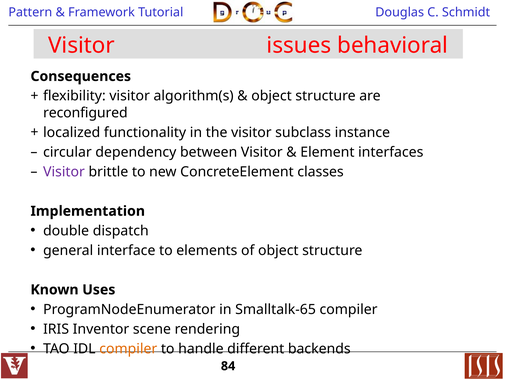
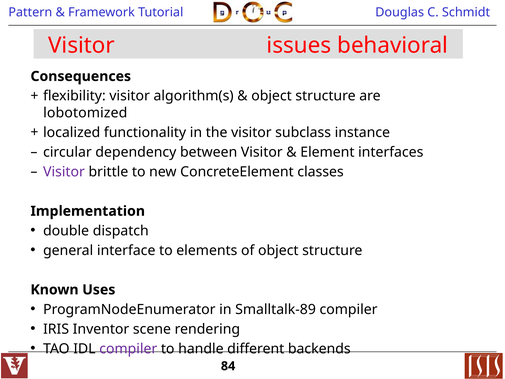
reconfigured: reconfigured -> lobotomized (85, 113)
Smalltalk-65: Smalltalk-65 -> Smalltalk-89 (276, 309)
compiler colour: orange -> purple (128, 349)
